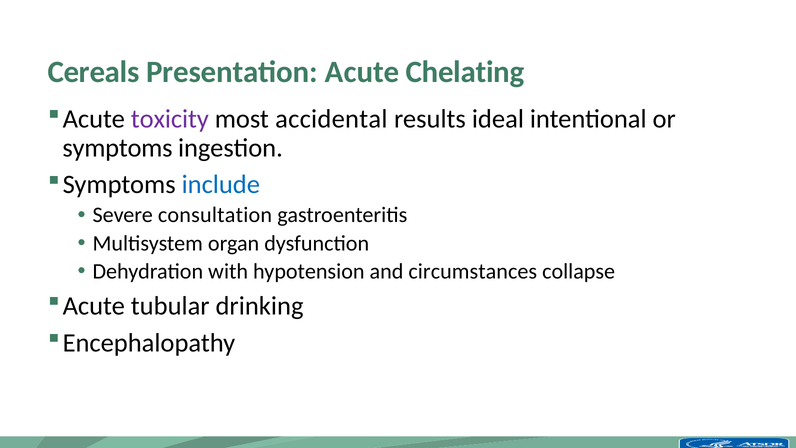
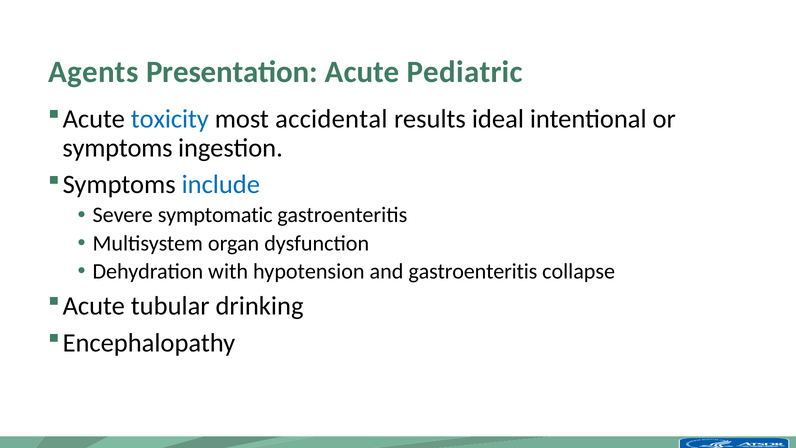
Cereals: Cereals -> Agents (93, 72)
Chelating: Chelating -> Pediatric (465, 72)
toxicity colour: purple -> blue (170, 119)
consultation: consultation -> symptomatic (215, 215)
and circumstances: circumstances -> gastroenteritis (473, 271)
